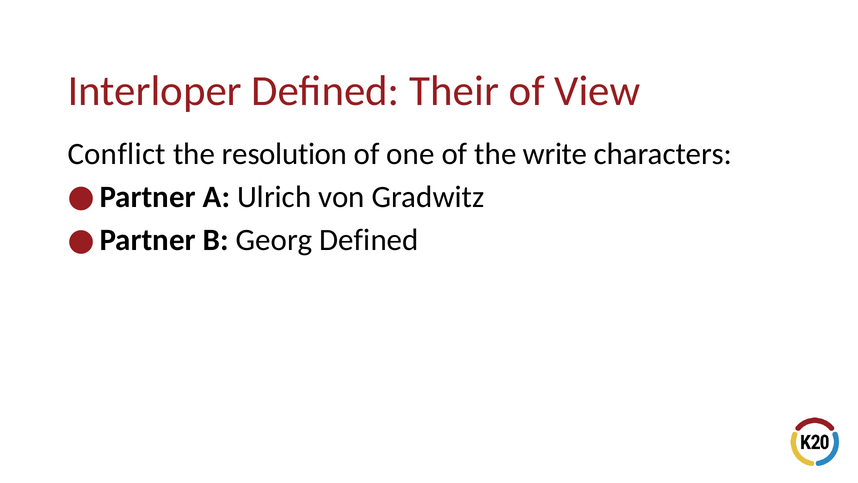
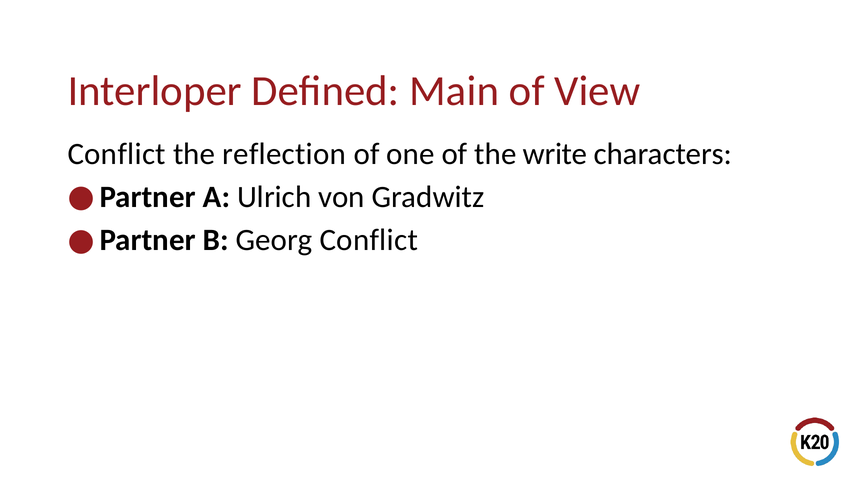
Their: Their -> Main (454, 91)
resolution: resolution -> reflection (284, 154)
Georg Defined: Defined -> Conflict (369, 240)
